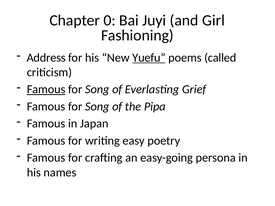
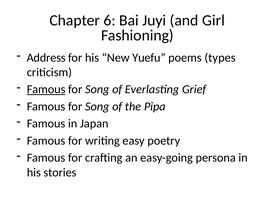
0: 0 -> 6 (110, 20)
Yuefu underline: present -> none (149, 58)
called: called -> types (220, 58)
names: names -> stories (60, 173)
